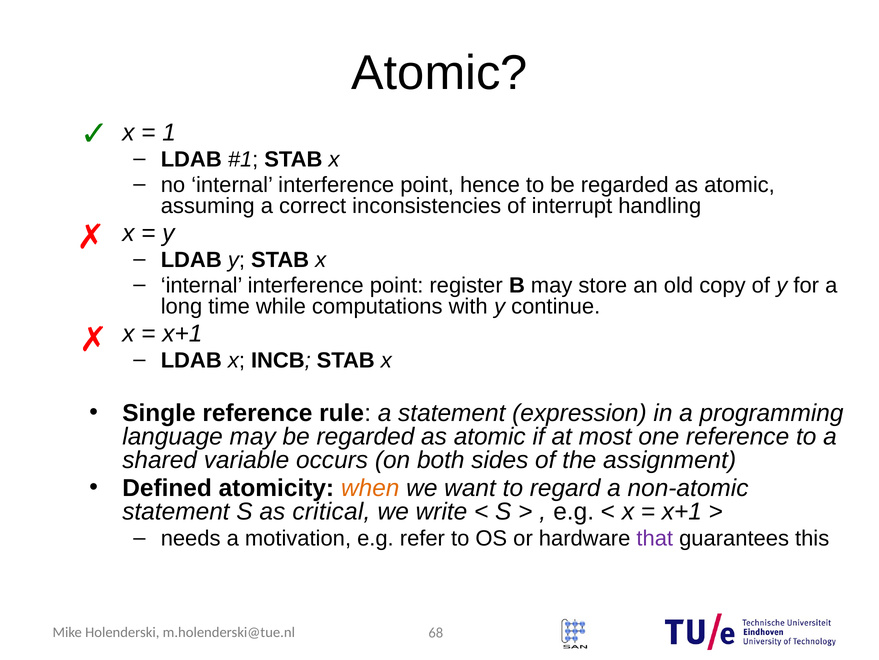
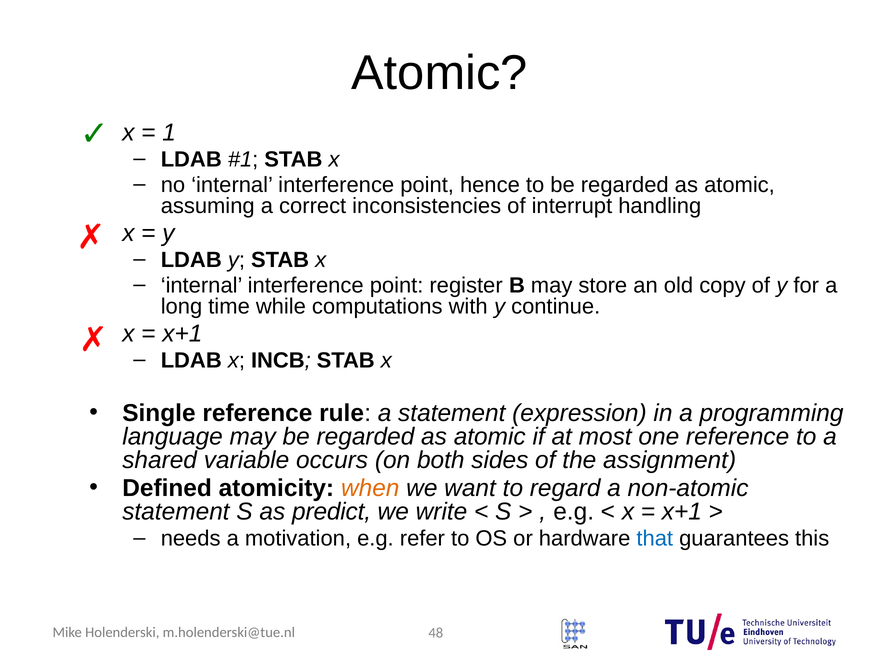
critical: critical -> predict (332, 511)
that colour: purple -> blue (655, 538)
68: 68 -> 48 (436, 632)
